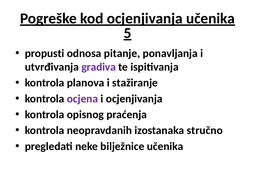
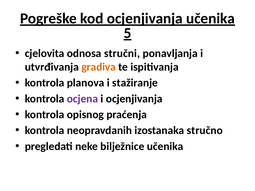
propusti: propusti -> cjelovita (45, 53)
pitanje: pitanje -> stručni (122, 53)
gradiva colour: purple -> orange (99, 67)
